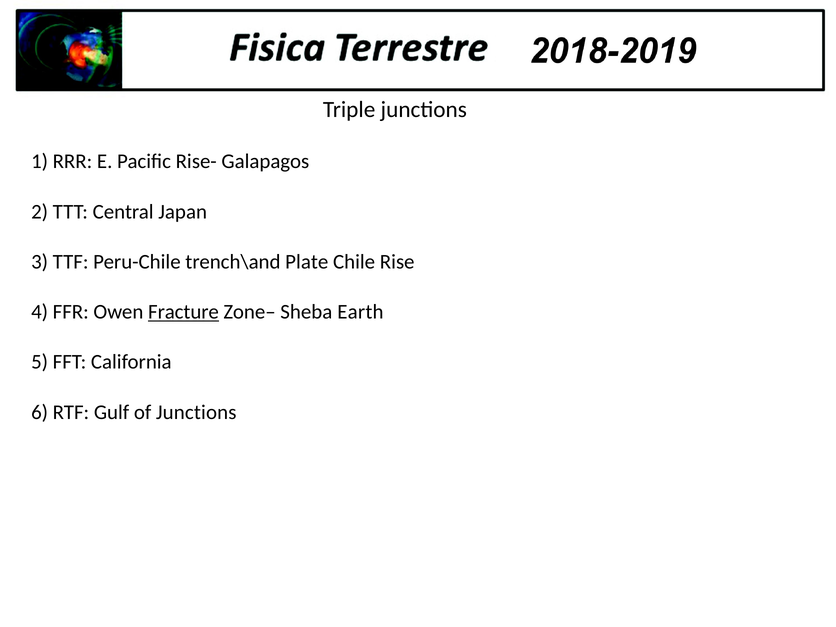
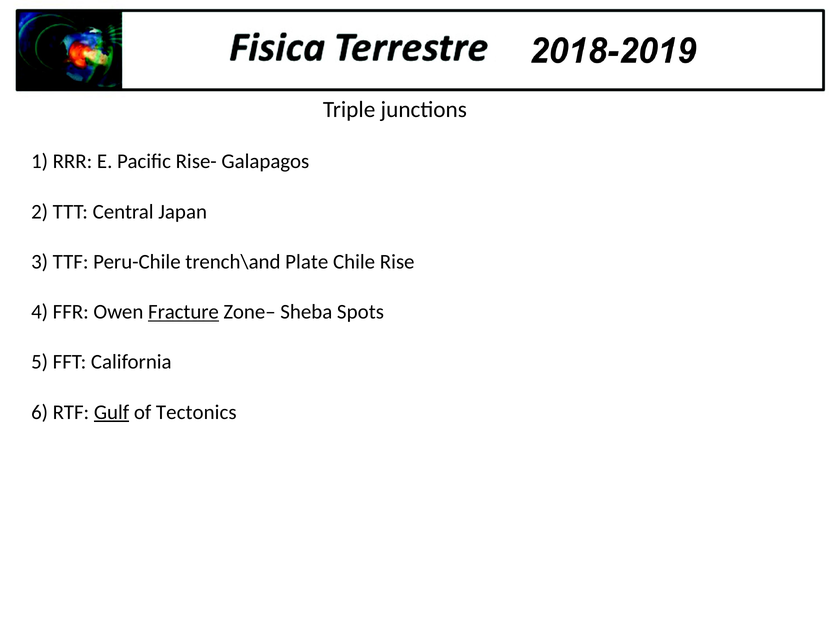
Earth: Earth -> Spots (360, 312)
Gulf underline: none -> present (112, 412)
of Junctions: Junctions -> Tectonics (196, 412)
